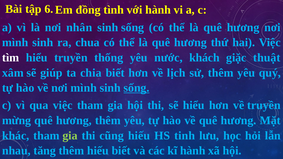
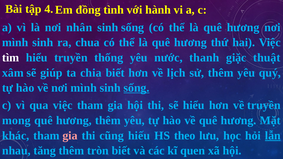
6: 6 -> 4 (49, 9)
khách: khách -> thanh (204, 58)
mừng: mừng -> mong (16, 121)
gia colour: light green -> pink (70, 136)
tinh: tinh -> theo (185, 136)
lẫn underline: none -> present (273, 136)
thêm hiếu: hiếu -> tròn (98, 151)
kĩ hành: hành -> quen (193, 151)
